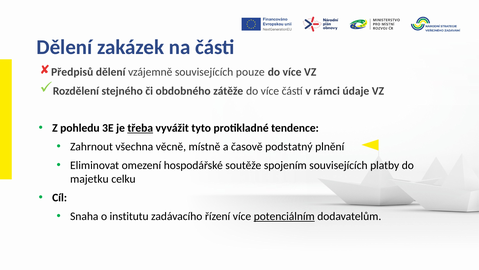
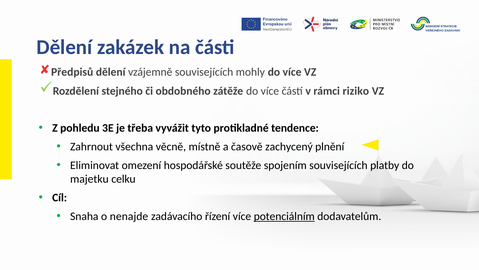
pouze: pouze -> mohly (250, 72)
údaje: údaje -> riziko (356, 91)
třeba underline: present -> none (140, 128)
podstatný: podstatný -> zachycený (289, 146)
institutu: institutu -> nenajde (129, 216)
